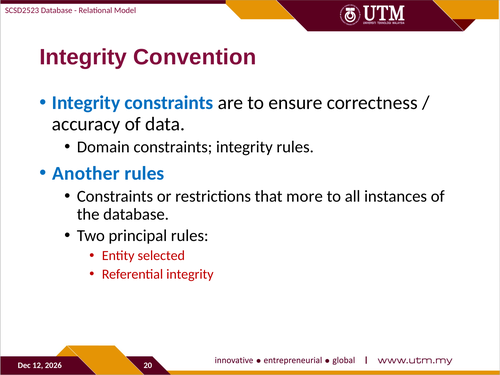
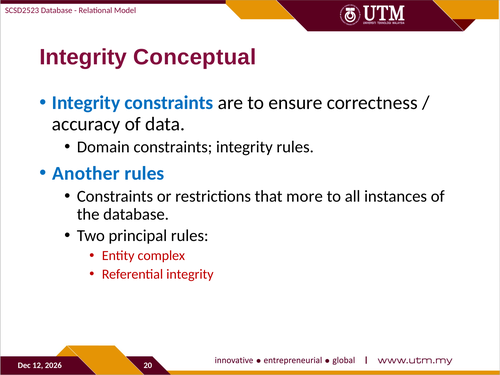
Convention: Convention -> Conceptual (195, 57)
selected: selected -> complex (161, 256)
